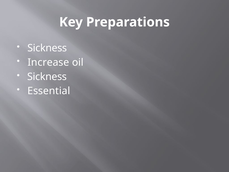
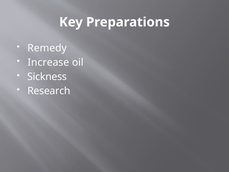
Sickness: Sickness -> Remedy (47, 48)
Essential: Essential -> Research (49, 91)
